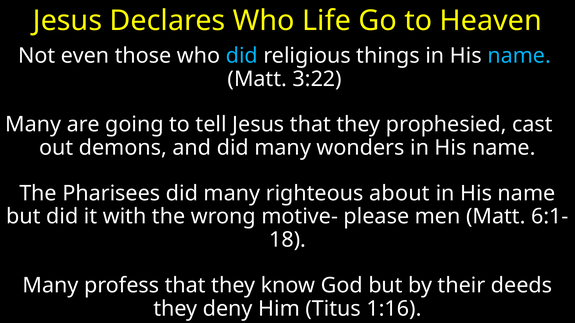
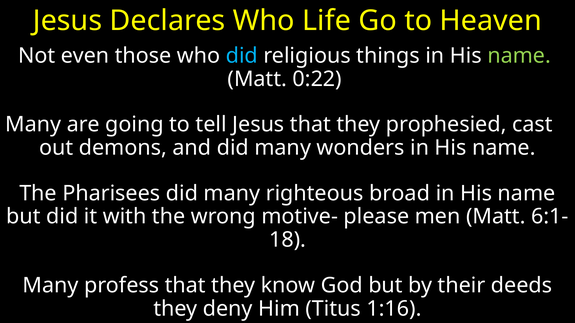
name colour: light blue -> light green (519, 56)
3:22: 3:22 -> 0:22 (317, 79)
about: about -> broad (400, 194)
